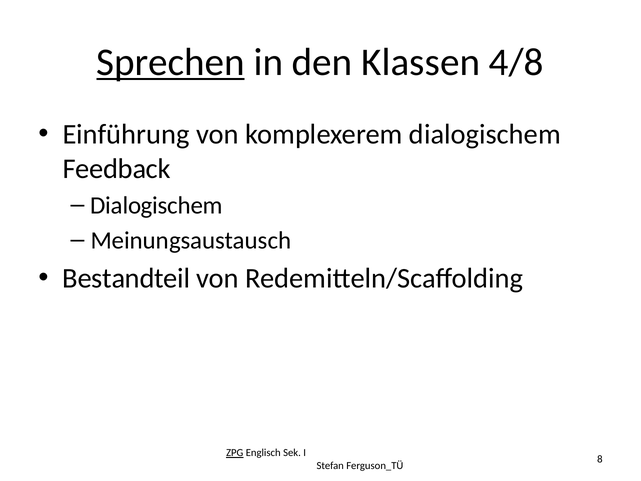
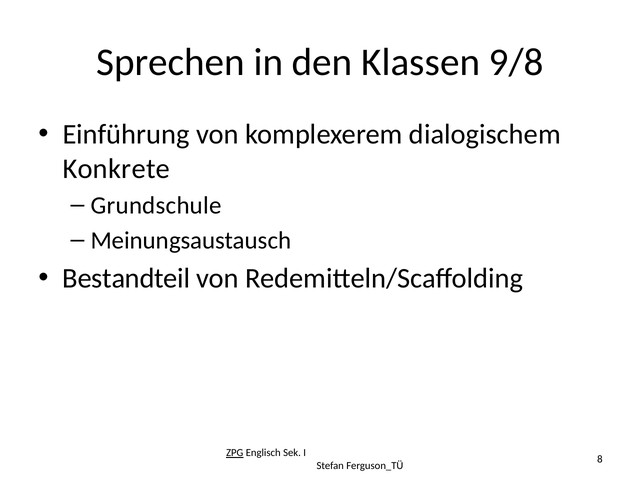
Sprechen underline: present -> none (171, 62)
4/8: 4/8 -> 9/8 (516, 62)
Feedback: Feedback -> Konkrete (116, 169)
Dialogischem: Dialogischem -> Grundschule (156, 205)
